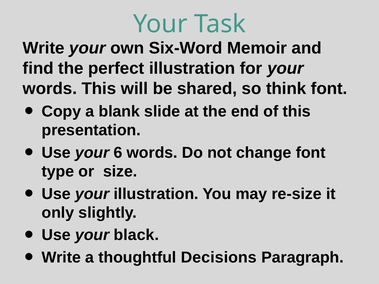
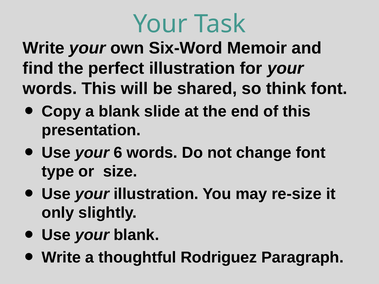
your black: black -> blank (136, 235)
Decisions: Decisions -> Rodriguez (219, 258)
